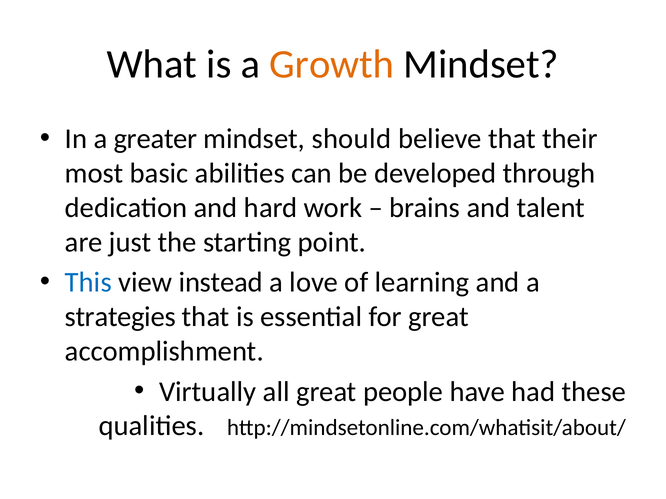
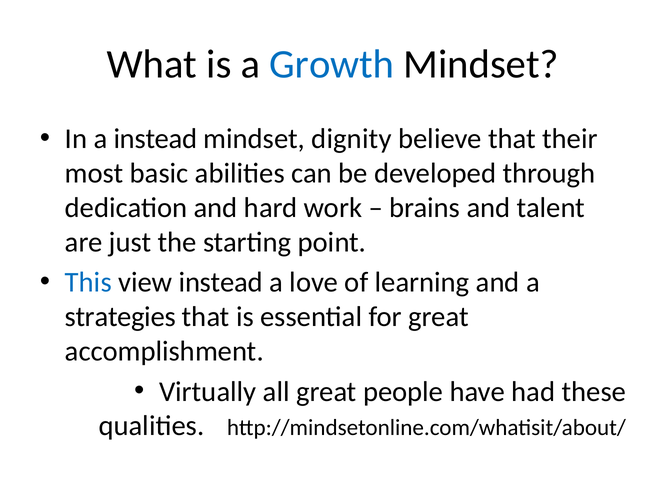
Growth colour: orange -> blue (332, 64)
a greater: greater -> instead (156, 139)
should: should -> dignity (351, 139)
